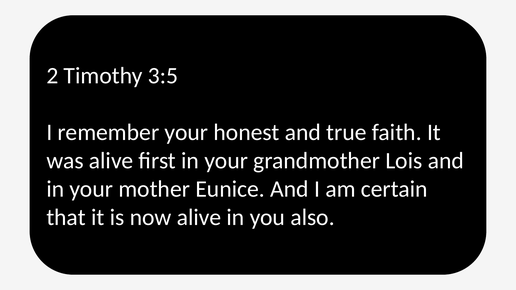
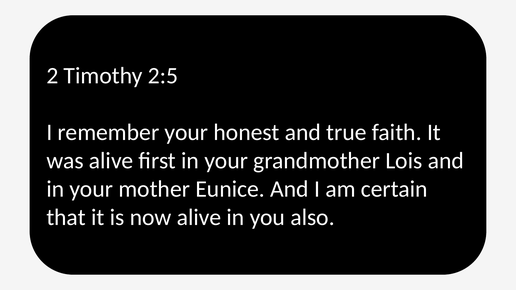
3:5: 3:5 -> 2:5 (163, 76)
